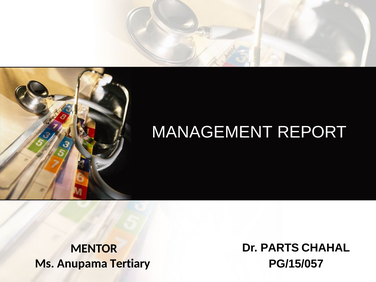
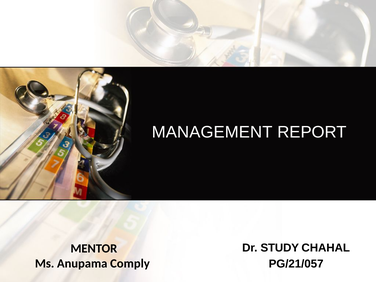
PARTS: PARTS -> STUDY (280, 248)
Tertiary: Tertiary -> Comply (130, 263)
PG/15/057: PG/15/057 -> PG/21/057 (296, 264)
